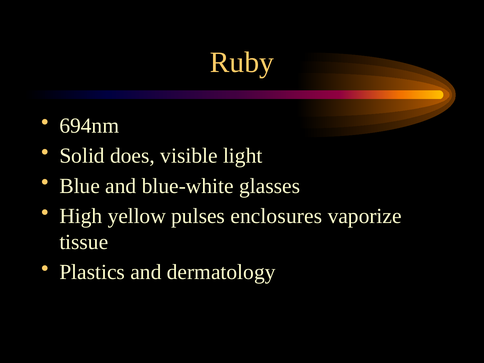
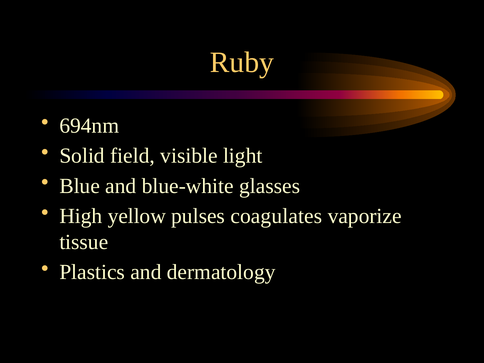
does: does -> field (133, 156)
enclosures: enclosures -> coagulates (276, 216)
